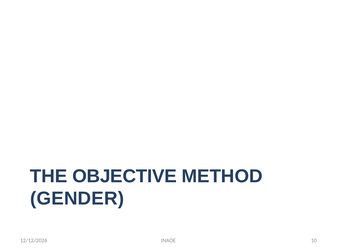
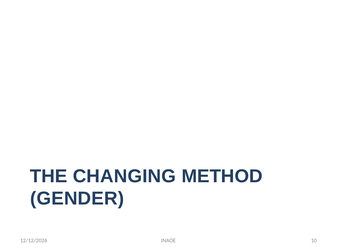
OBJECTIVE: OBJECTIVE -> CHANGING (124, 177)
